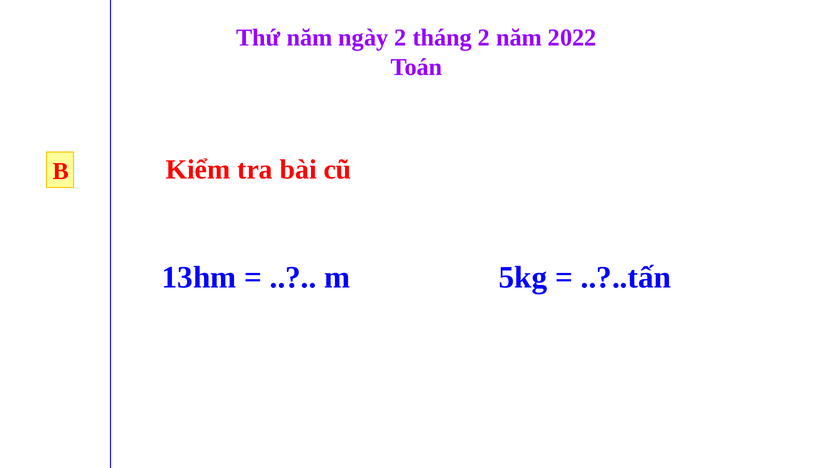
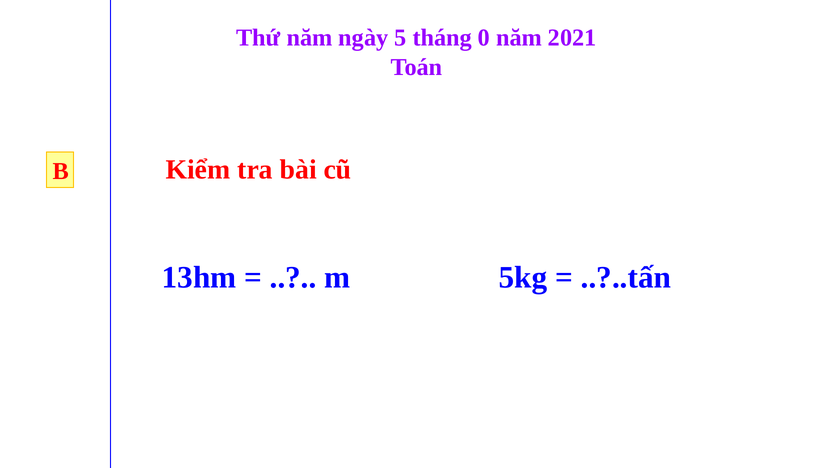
ngày 2: 2 -> 5 (400, 38)
tháng 2: 2 -> 0 (484, 38)
2022: 2022 -> 2021 (572, 38)
